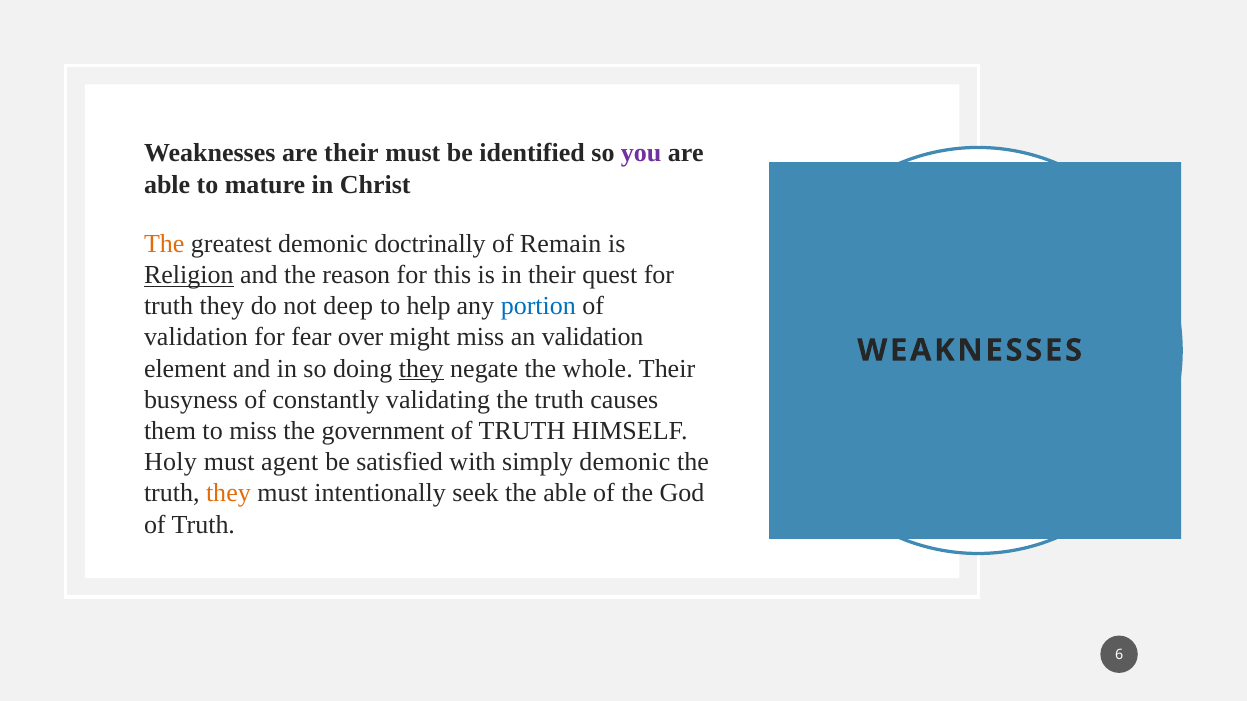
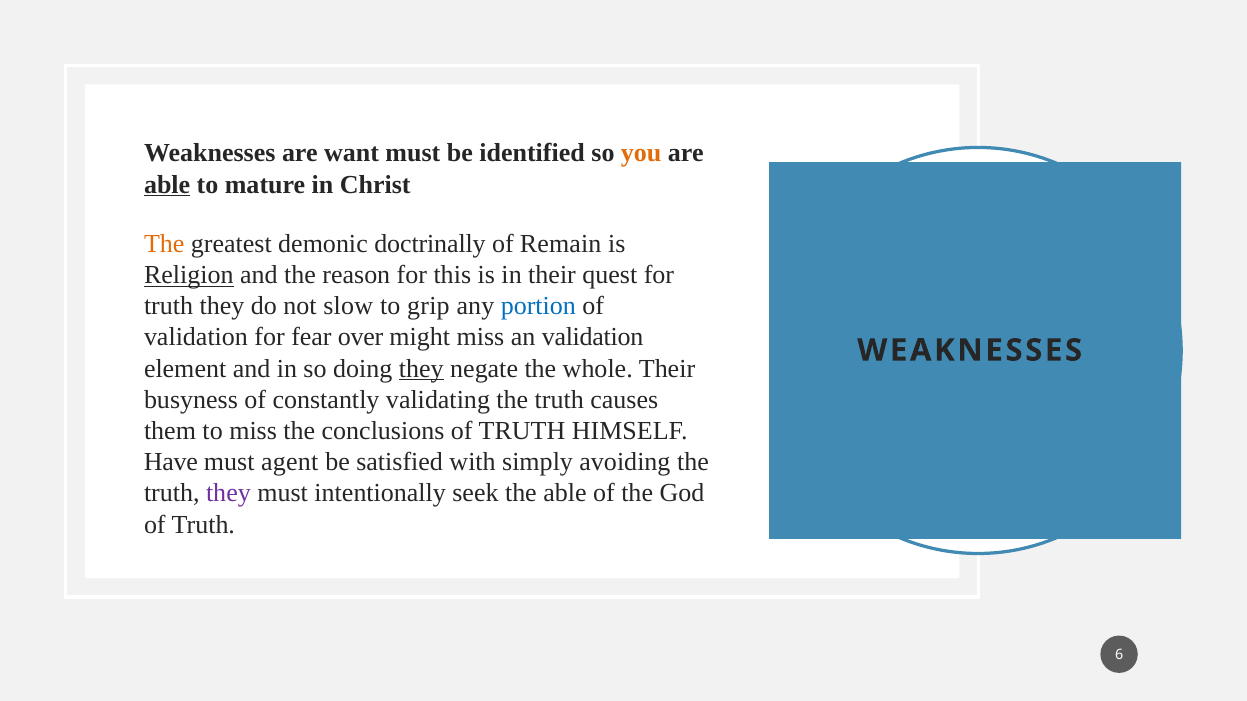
are their: their -> want (352, 153)
you colour: purple -> orange (641, 153)
able underline: none -> present (167, 185)
deep: deep -> slow (348, 306)
help: help -> grip (428, 306)
government: government -> conclusions (383, 431)
Holy: Holy -> Have (171, 462)
simply demonic: demonic -> avoiding (625, 462)
they colour: orange -> purple (228, 494)
